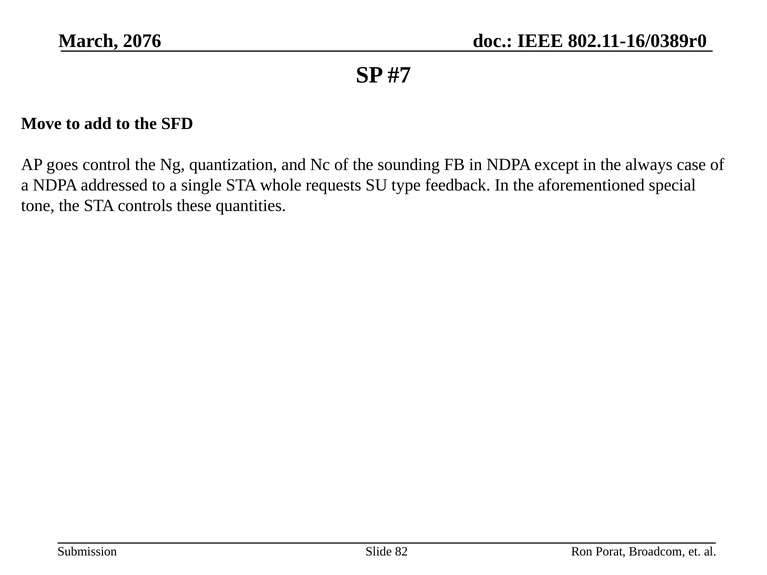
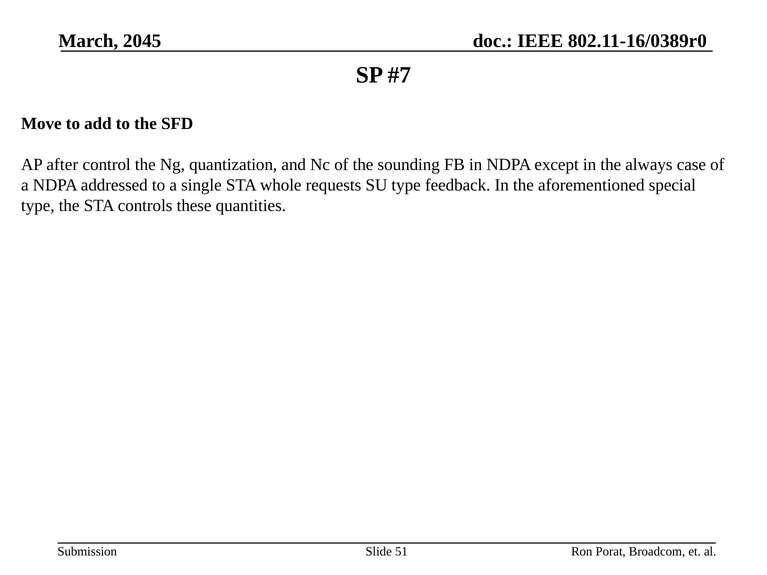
2076: 2076 -> 2045 (142, 41)
goes: goes -> after (62, 165)
tone: tone -> type (38, 206)
82: 82 -> 51 (401, 552)
